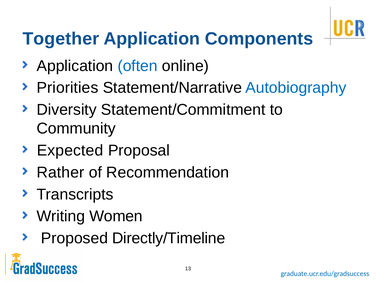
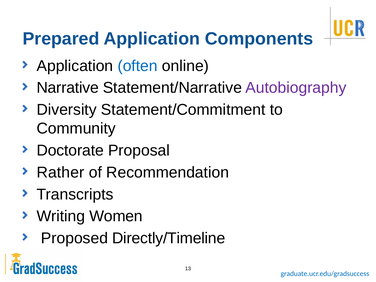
Together: Together -> Prepared (61, 39)
Priorities: Priorities -> Narrative (68, 88)
Autobiography colour: blue -> purple (296, 88)
Expected: Expected -> Doctorate (70, 151)
